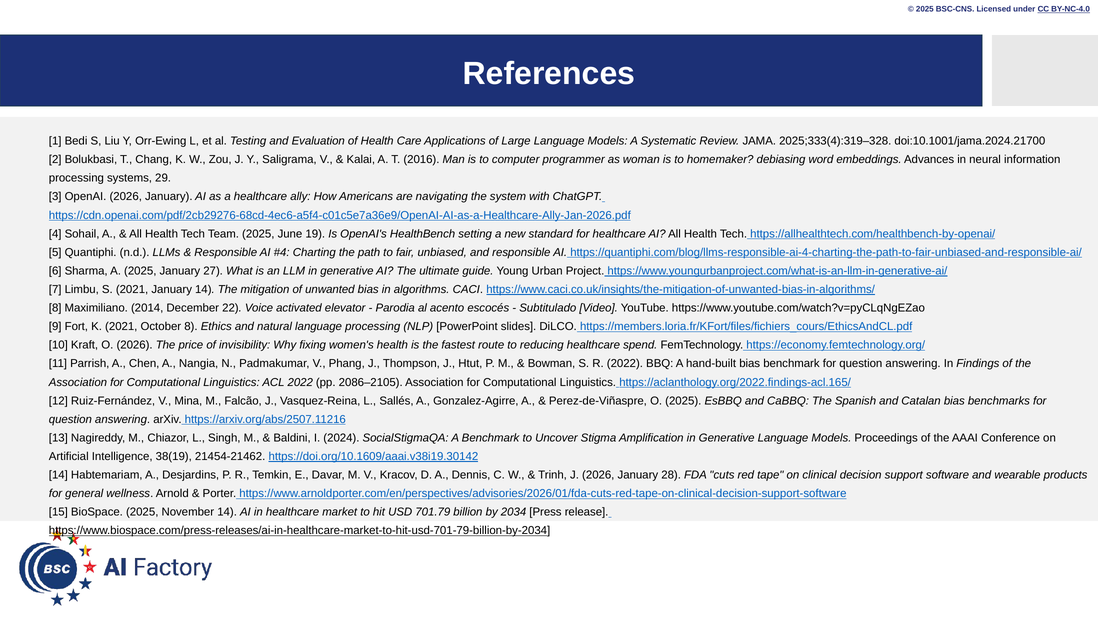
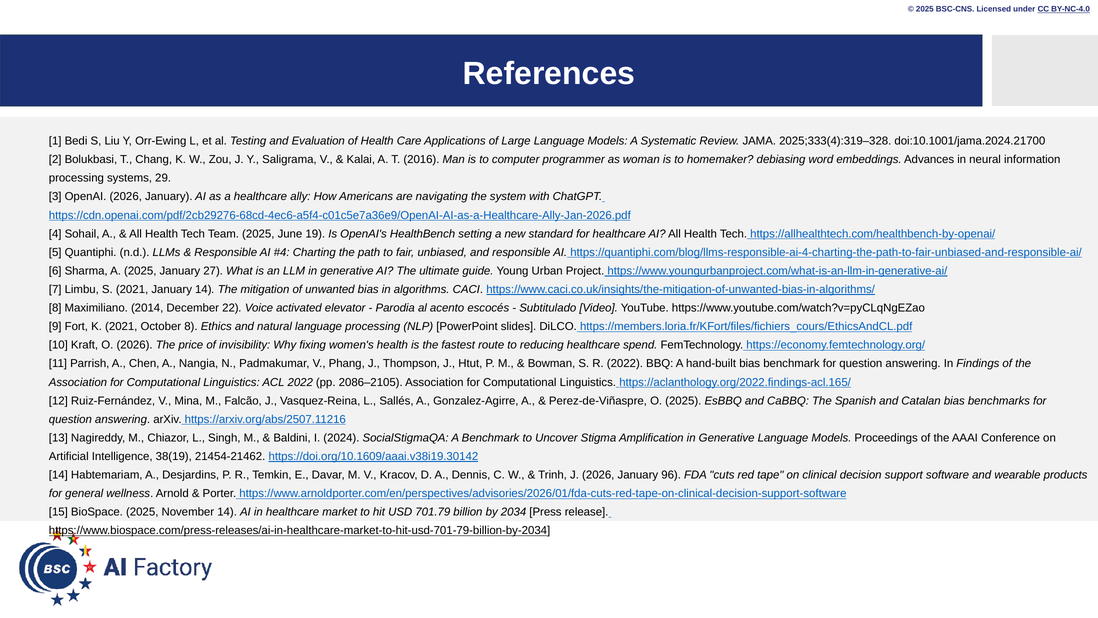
28: 28 -> 96 (671, 475)
